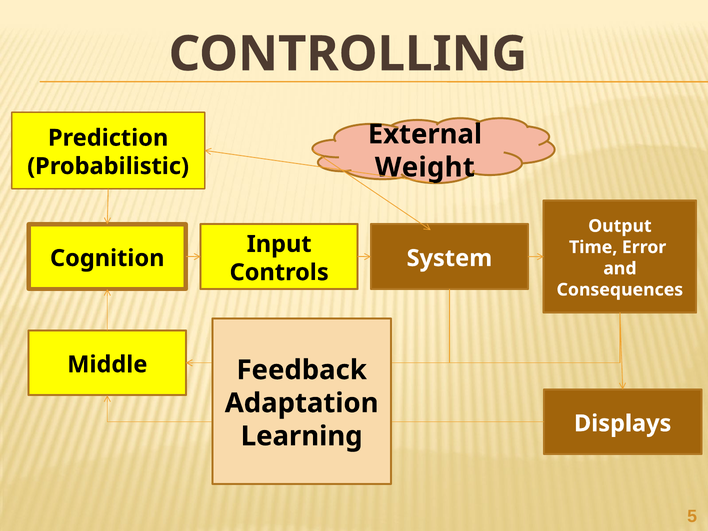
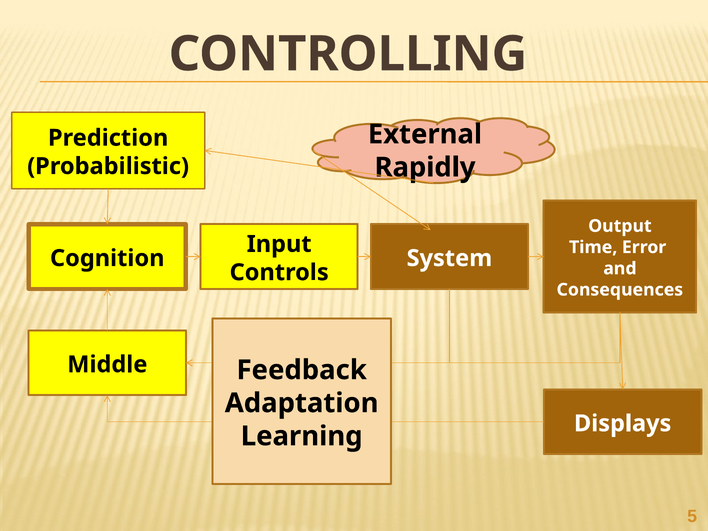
Weight: Weight -> Rapidly (425, 167)
